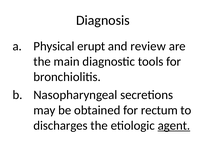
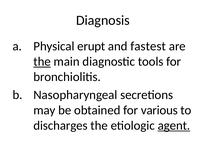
review: review -> fastest (148, 46)
the underline: none -> present (42, 61)
rectum: rectum -> various (159, 110)
